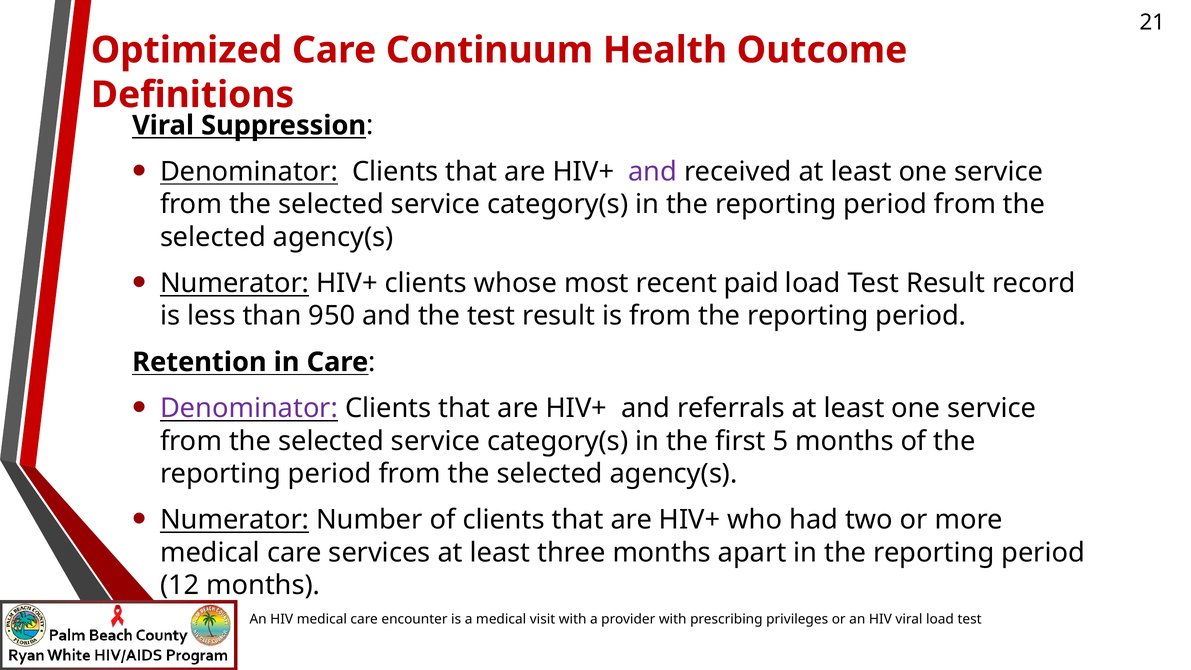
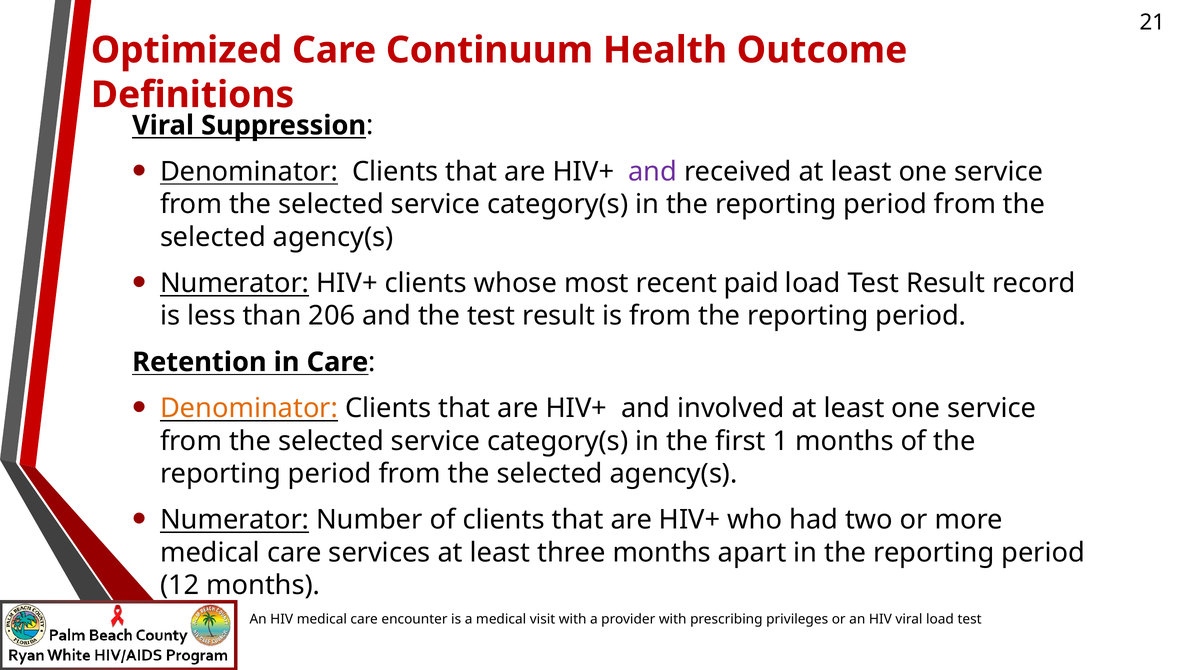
950: 950 -> 206 (332, 316)
Denominator colour: purple -> orange (249, 408)
referrals: referrals -> involved (731, 408)
5: 5 -> 1 (781, 441)
